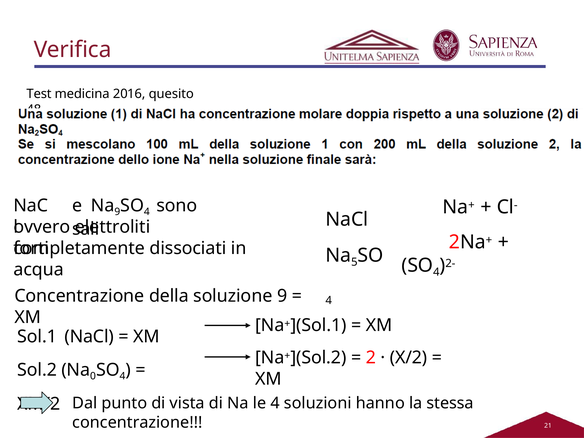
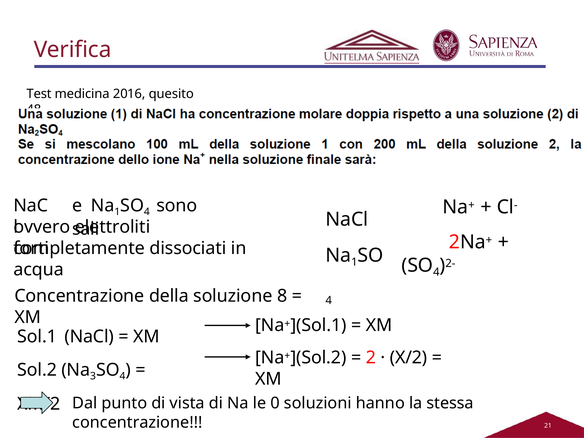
e Na 9: 9 -> 1 (117, 212)
5: 5 -> 1 (354, 262)
soluzione 9: 9 -> 8 (282, 296)
0: 0 -> 3 (93, 376)
le 4: 4 -> 0 (275, 403)
